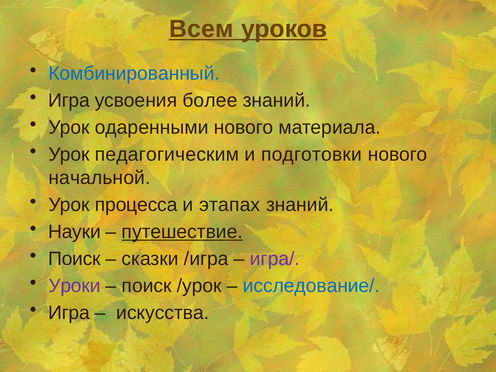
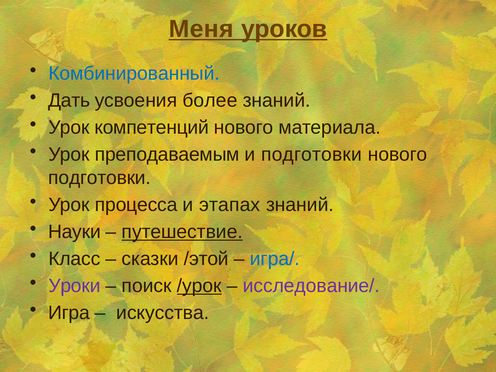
Всем: Всем -> Меня (201, 29)
Игра: Игра -> Дать (69, 101)
одаренными: одаренными -> компетенций (152, 128)
педагогическим: педагогическим -> преподаваемым (167, 155)
начальной: начальной -> подготовки (100, 178)
Поиск: Поиск -> Класс (74, 259)
/игра: /игра -> /этой (206, 259)
игра/ colour: purple -> blue (275, 259)
/урок underline: none -> present (199, 286)
исследование/ colour: blue -> purple (311, 286)
